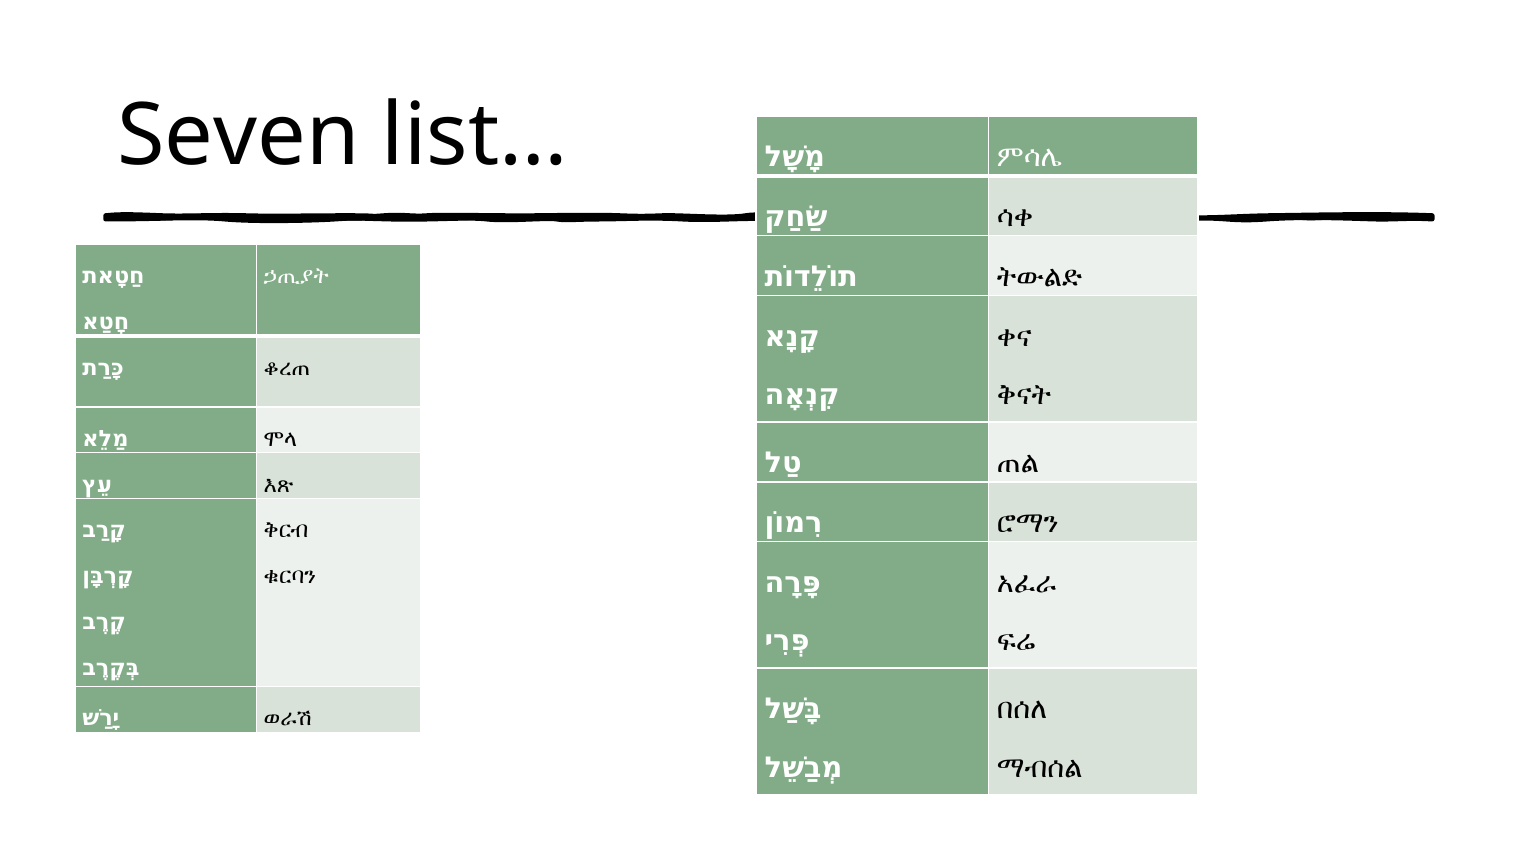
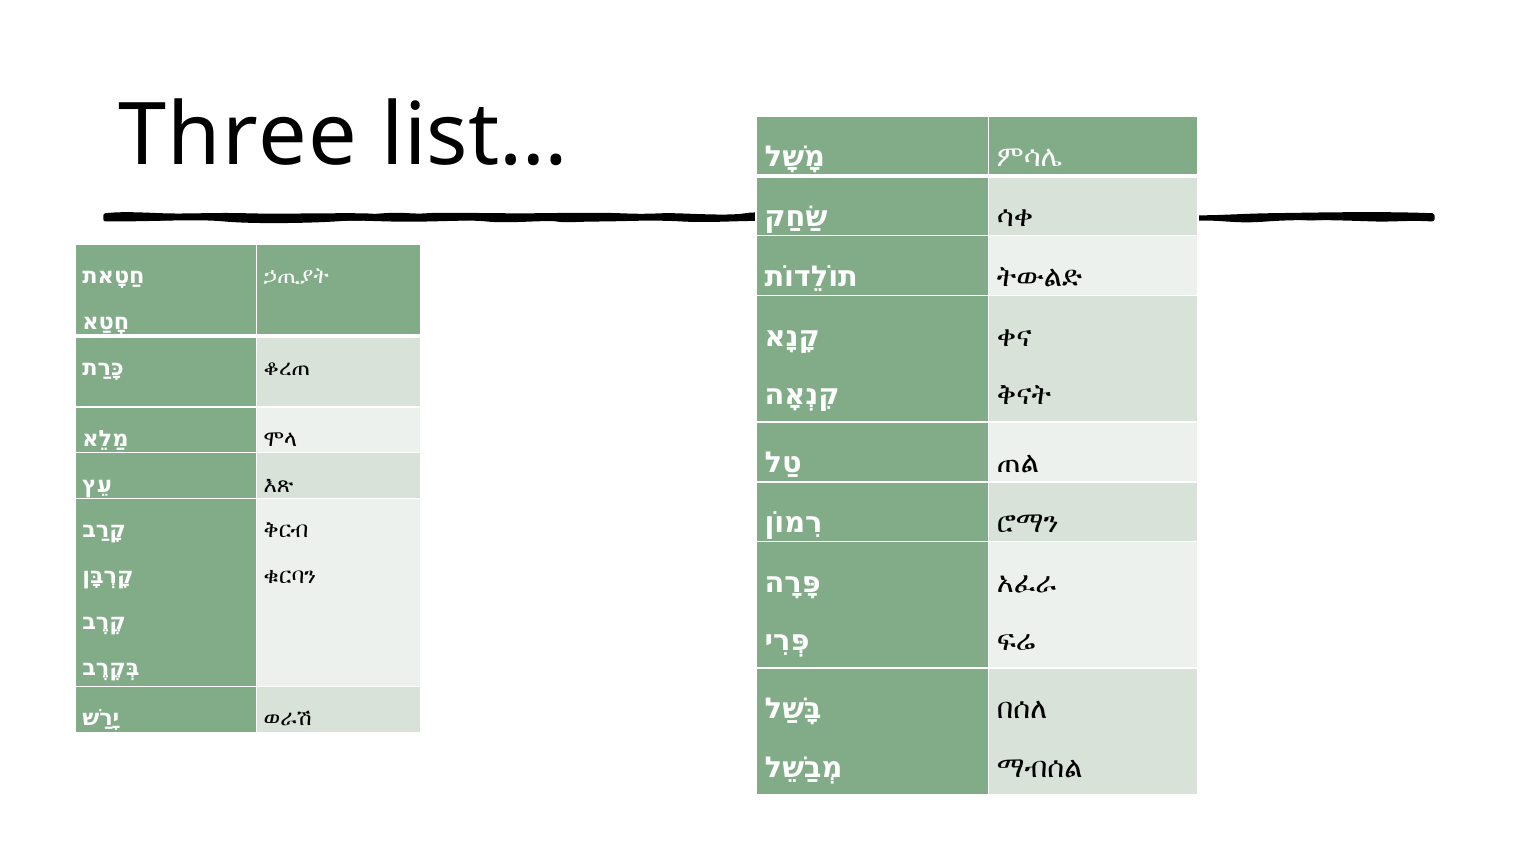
Seven: Seven -> Three (238, 136)
